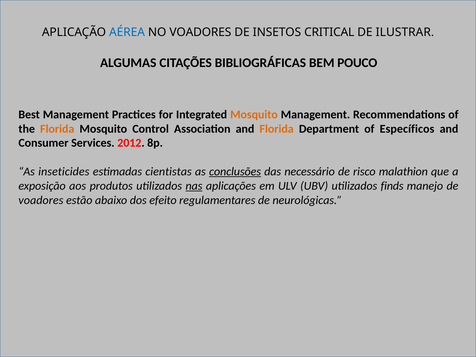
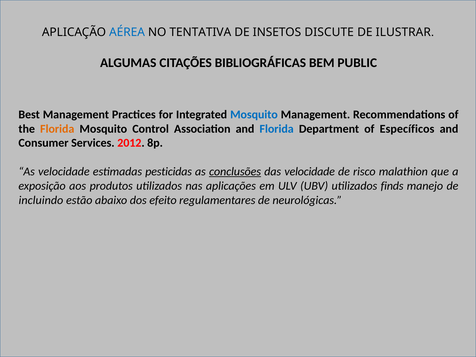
NO VOADORES: VOADORES -> TENTATIVA (200, 32)
CRITICAL: CRITICAL -> DISCUTE (329, 32)
POUCO: POUCO -> PUBLIC (357, 63)
Mosquito colour: orange -> blue (254, 114)
Florida colour: orange -> blue (277, 129)
As inseticides: inseticides -> velocidade (64, 172)
cientistas: cientistas -> pesticidas (169, 172)
das necessário: necessário -> velocidade (310, 172)
nas underline: present -> none (194, 186)
voadores: voadores -> incluindo (41, 200)
